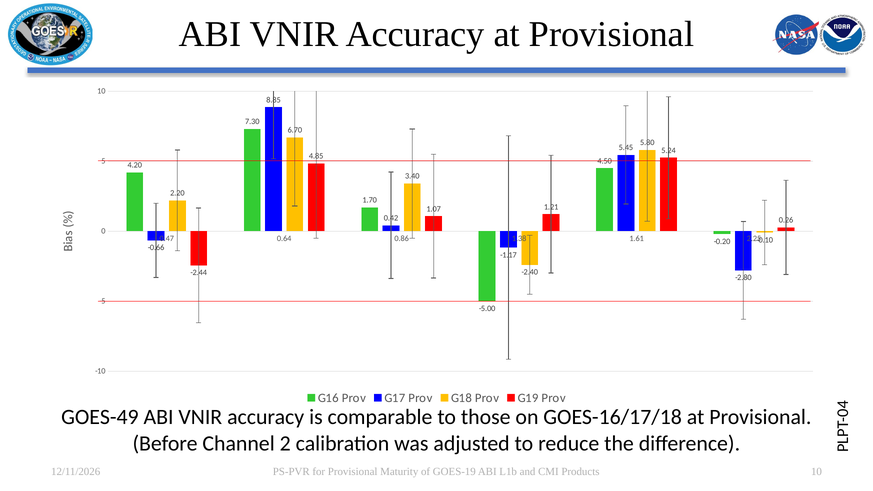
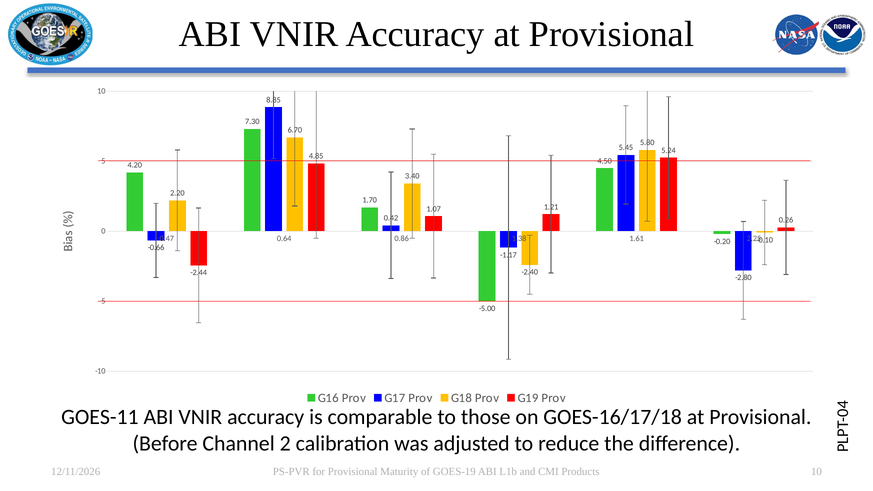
GOES-49: GOES-49 -> GOES-11 (100, 417)
